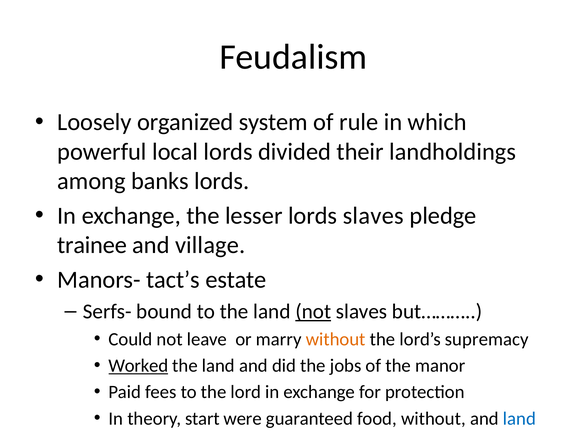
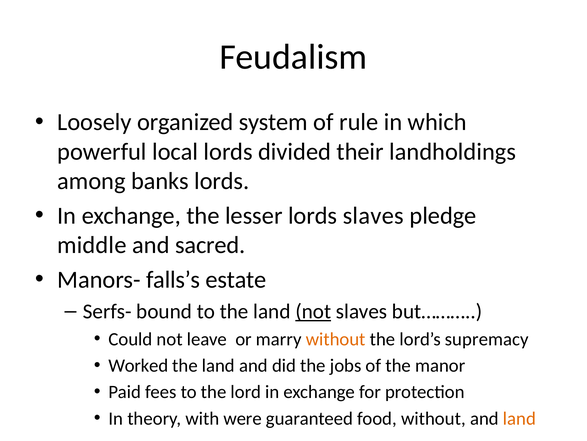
trainee: trainee -> middle (92, 245)
village: village -> sacred (210, 245)
tact’s: tact’s -> falls’s (173, 279)
Worked underline: present -> none (138, 365)
start: start -> with (202, 418)
land colour: blue -> orange (519, 418)
